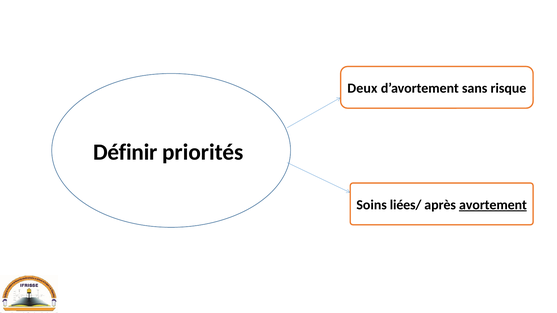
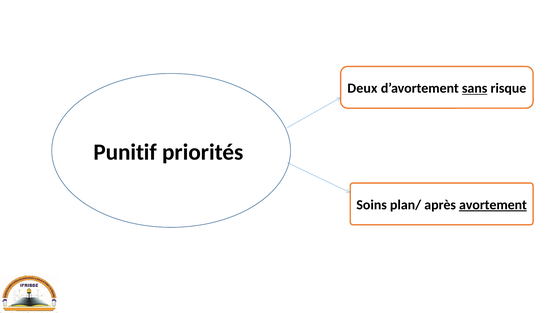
sans underline: none -> present (475, 88)
Définir: Définir -> Punitif (125, 152)
liées/: liées/ -> plan/ (406, 205)
